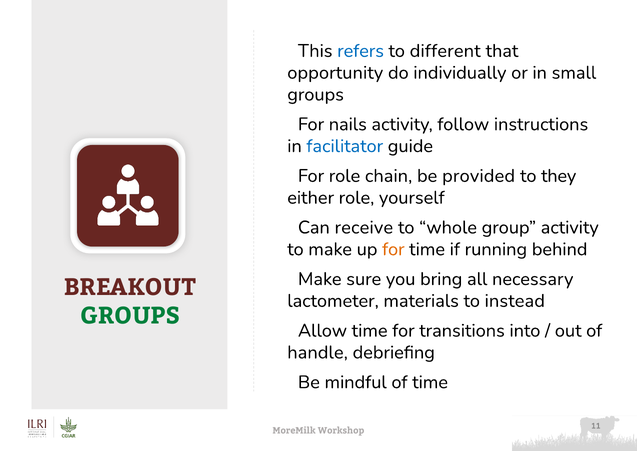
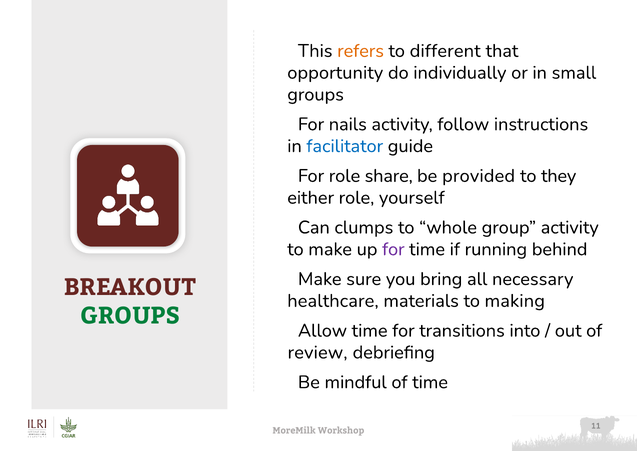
refers colour: blue -> orange (361, 51)
chain: chain -> share (389, 176)
receive: receive -> clumps (364, 227)
for colour: orange -> purple (393, 249)
lactometer: lactometer -> healthcare (333, 301)
instead: instead -> making (515, 301)
handle: handle -> review (318, 352)
